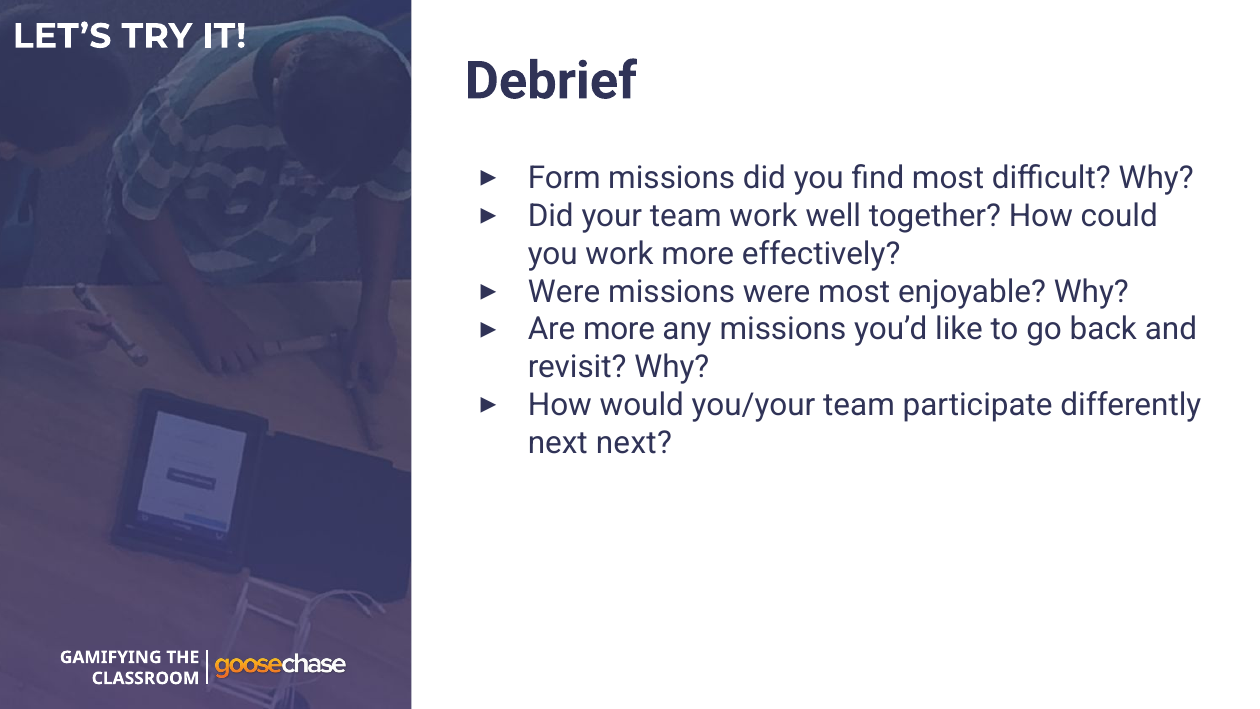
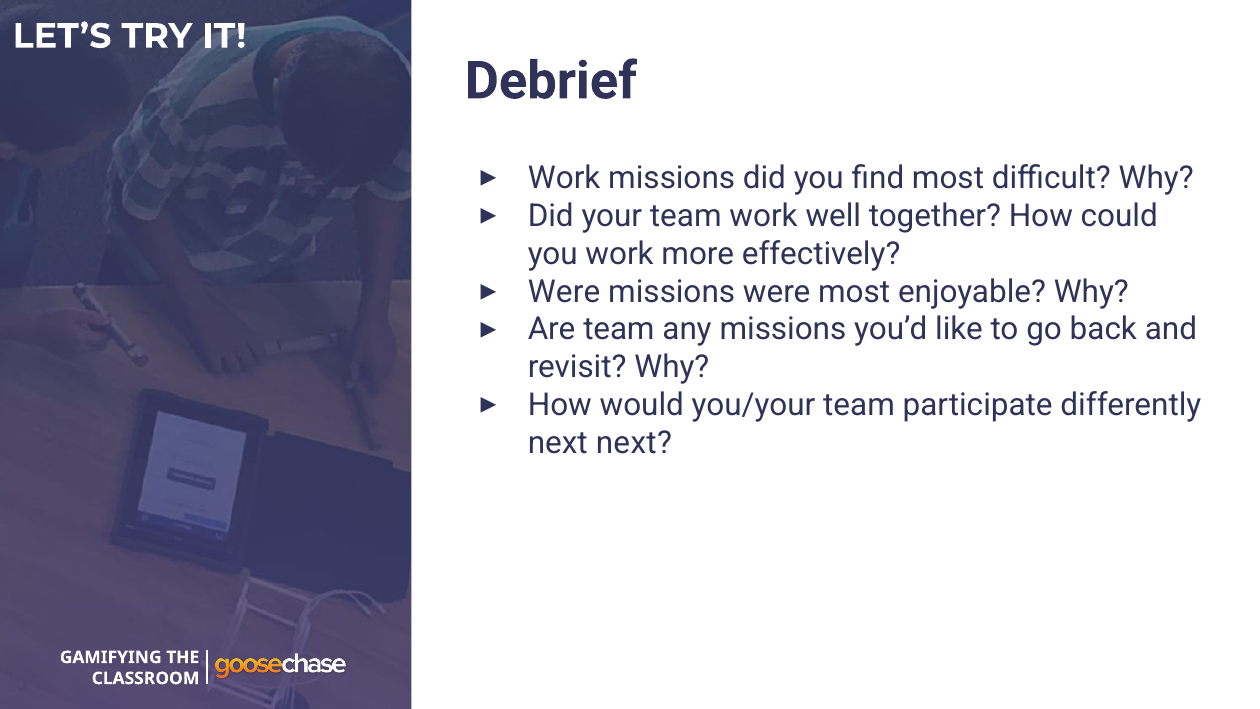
Form: Form -> Work (564, 178)
Are more: more -> team (619, 329)
